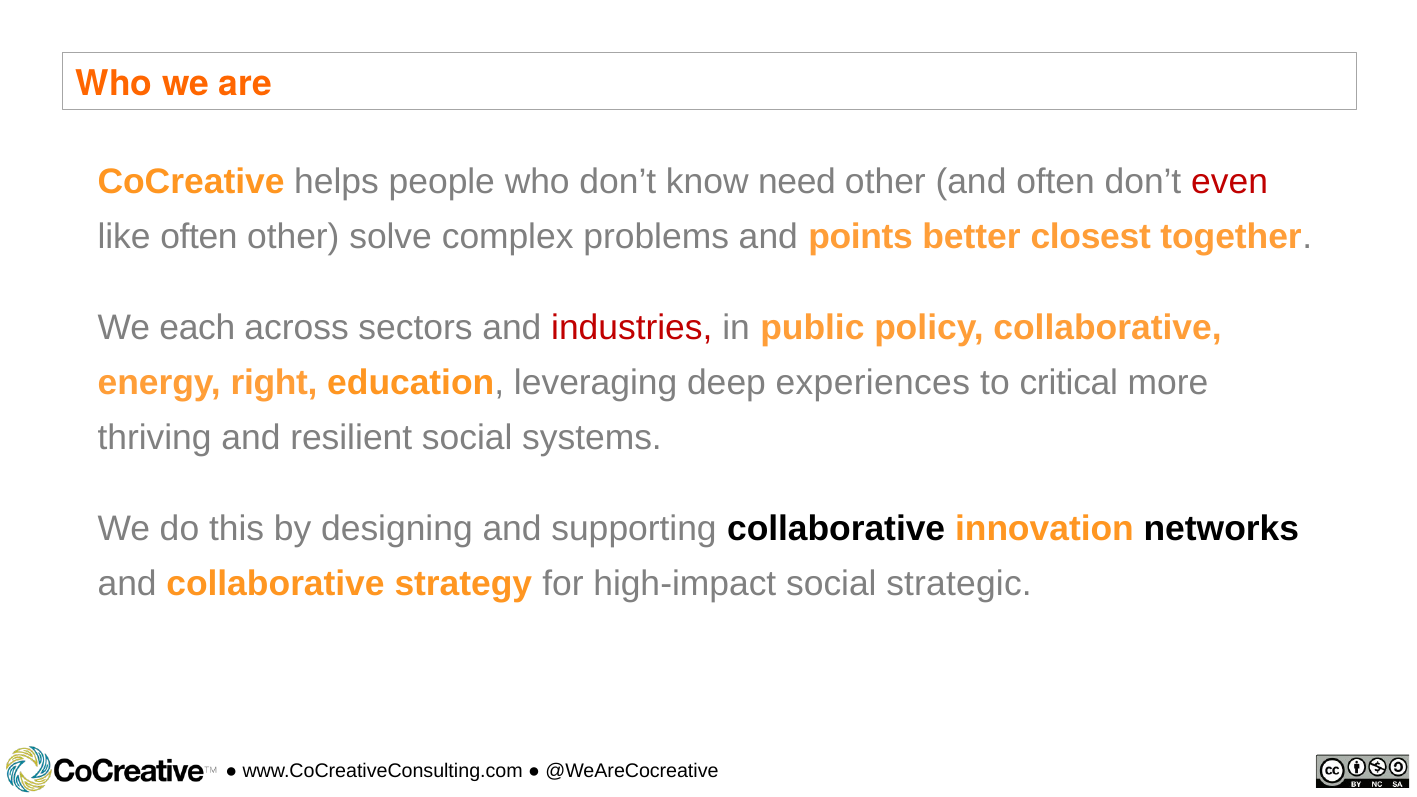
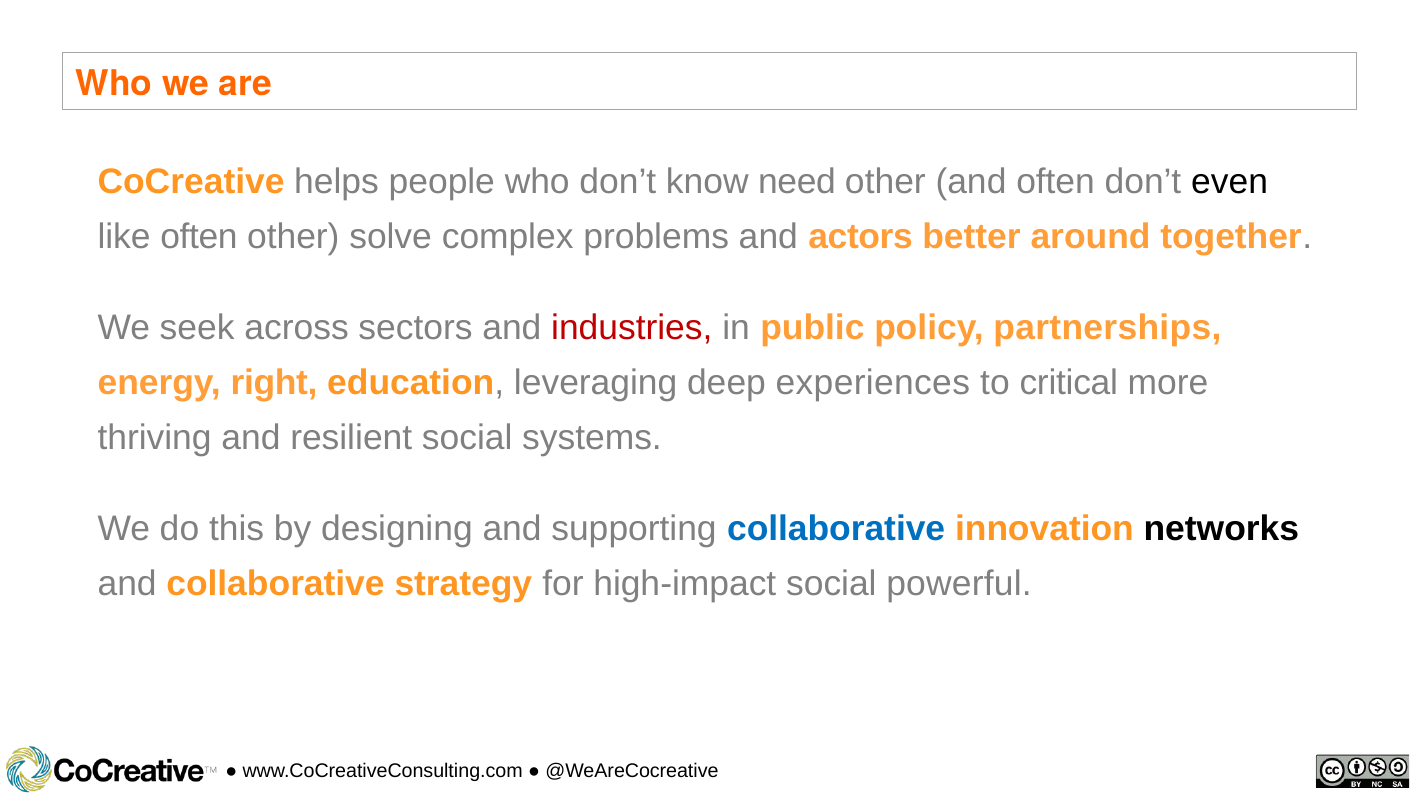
even colour: red -> black (1230, 182)
points: points -> actors (861, 237)
closest: closest -> around (1091, 237)
each: each -> seek (197, 328)
policy collaborative: collaborative -> partnerships (1107, 328)
collaborative colour: black -> blue (836, 529)
strategic: strategic -> powerful (959, 584)
